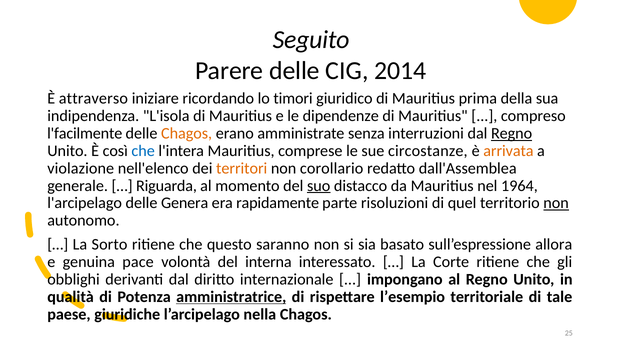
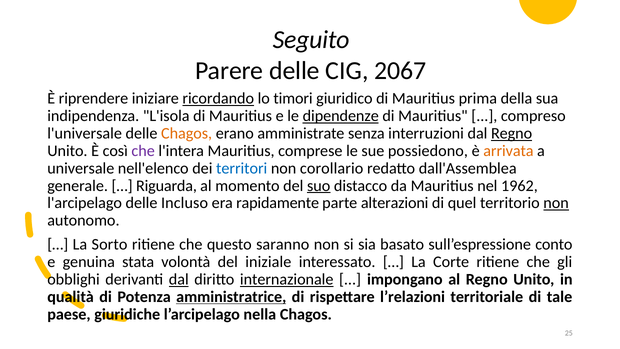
2014: 2014 -> 2067 (400, 71)
attraverso: attraverso -> riprendere (93, 98)
ricordando underline: none -> present (218, 98)
dipendenze underline: none -> present (341, 116)
l'facilmente: l'facilmente -> l'universale (85, 133)
che colour: blue -> purple (143, 151)
circostanze: circostanze -> possiedono (428, 151)
violazione: violazione -> universale (81, 168)
territori colour: orange -> blue (242, 168)
1964: 1964 -> 1962 (519, 186)
Genera: Genera -> Incluso (185, 203)
risoluzioni: risoluzioni -> alterazioni (395, 203)
allora: allora -> conto (554, 244)
pace: pace -> stata (138, 262)
interna: interna -> iniziale (268, 262)
dal underline: none -> present (179, 279)
internazionale underline: none -> present (287, 279)
l’esempio: l’esempio -> l’relazioni (413, 297)
